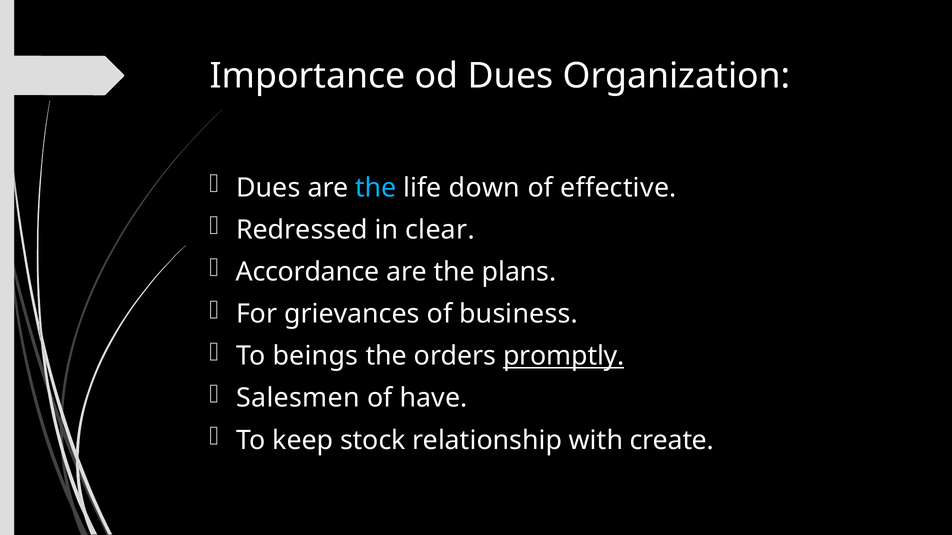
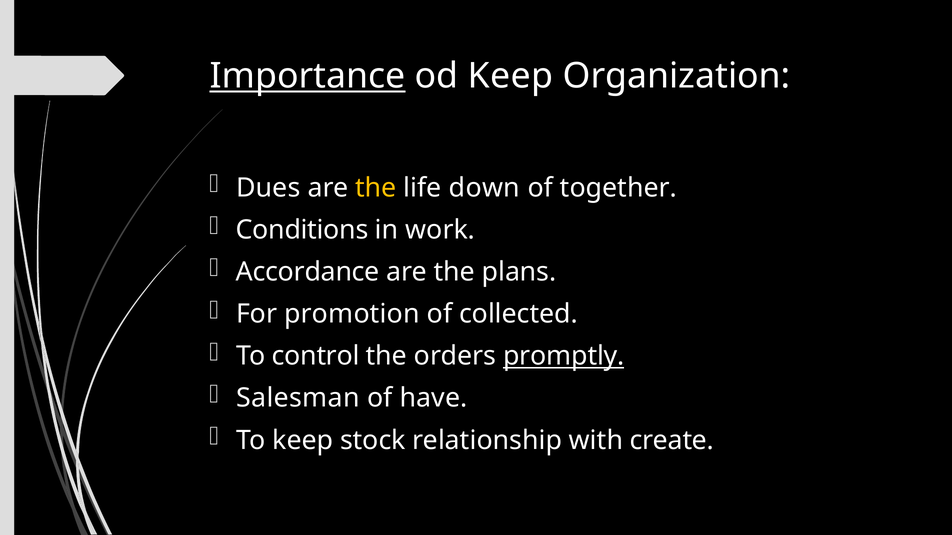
Importance underline: none -> present (308, 76)
od Dues: Dues -> Keep (510, 76)
the colour: light blue -> yellow (376, 188)
effective: effective -> together (619, 188)
Redressed: Redressed -> Conditions (302, 230)
clear: clear -> work (440, 230)
grievances: grievances -> promotion (352, 314)
business: business -> collected (519, 314)
beings: beings -> control (316, 356)
Salesmen: Salesmen -> Salesman (298, 399)
